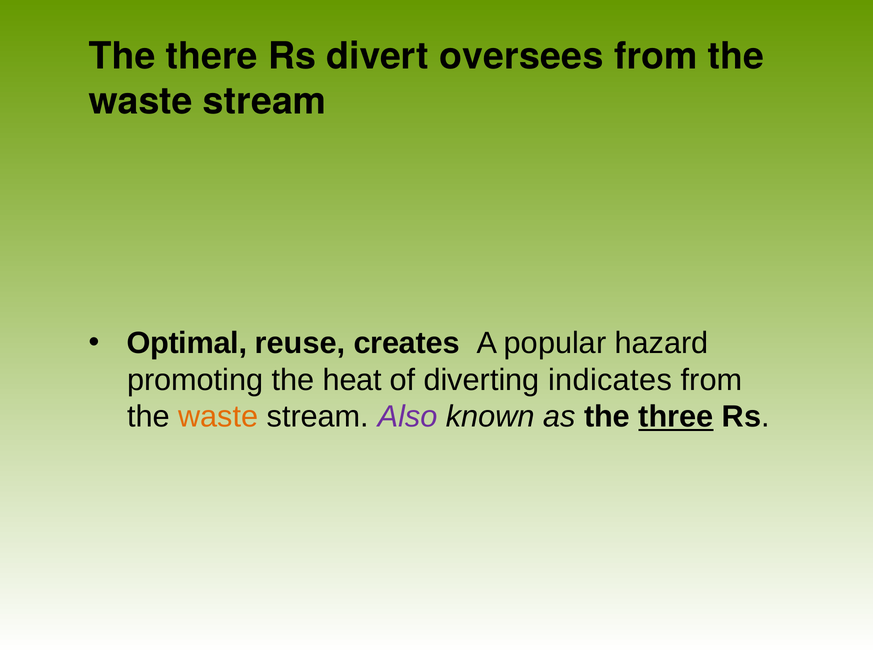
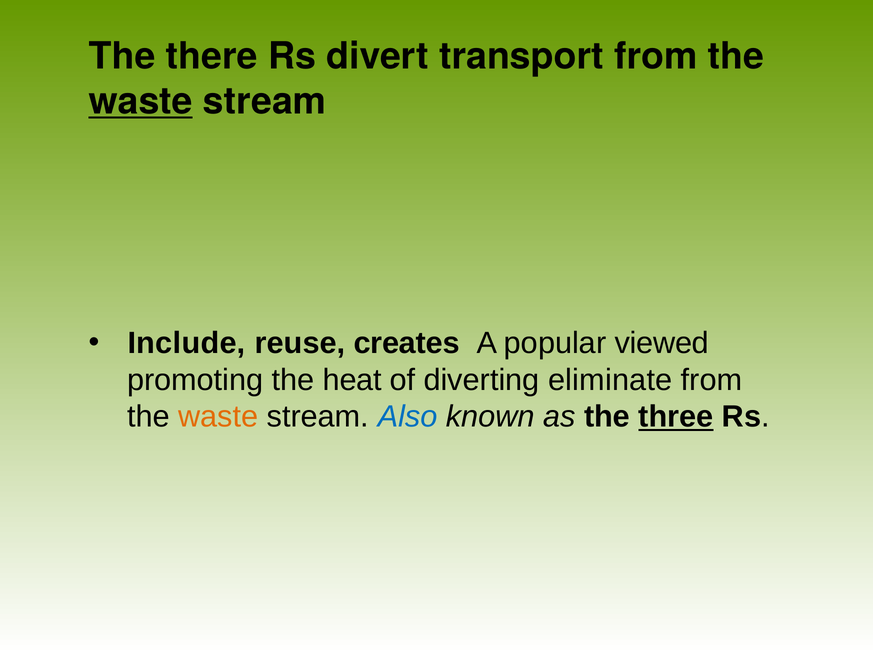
oversees: oversees -> transport (521, 56)
waste underline: none -> present (141, 101)
Optimal: Optimal -> Include (187, 343)
hazard: hazard -> viewed (662, 343)
indicates: indicates -> eliminate (610, 380)
Also colour: purple -> blue (408, 417)
